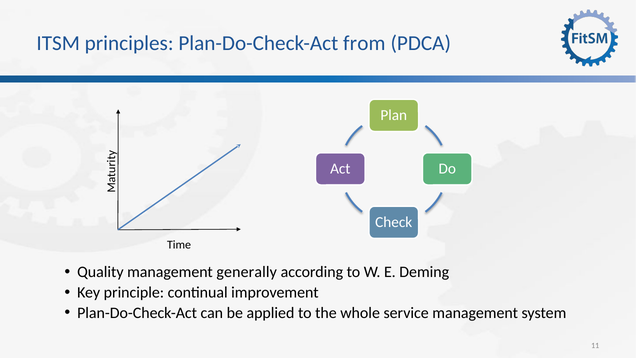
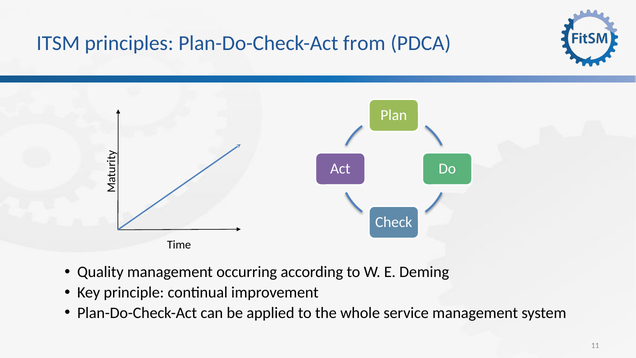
generally: generally -> occurring (247, 272)
